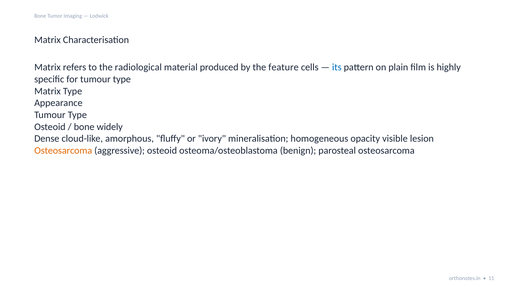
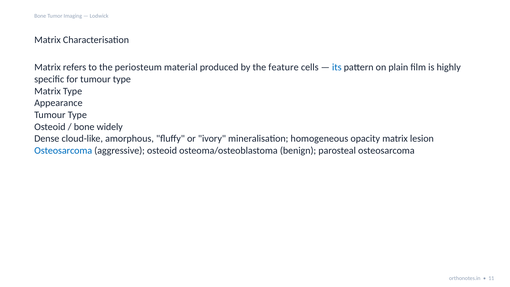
radiological: radiological -> periosteum (138, 67)
opacity visible: visible -> matrix (395, 139)
Osteosarcoma colour: orange -> blue (63, 151)
